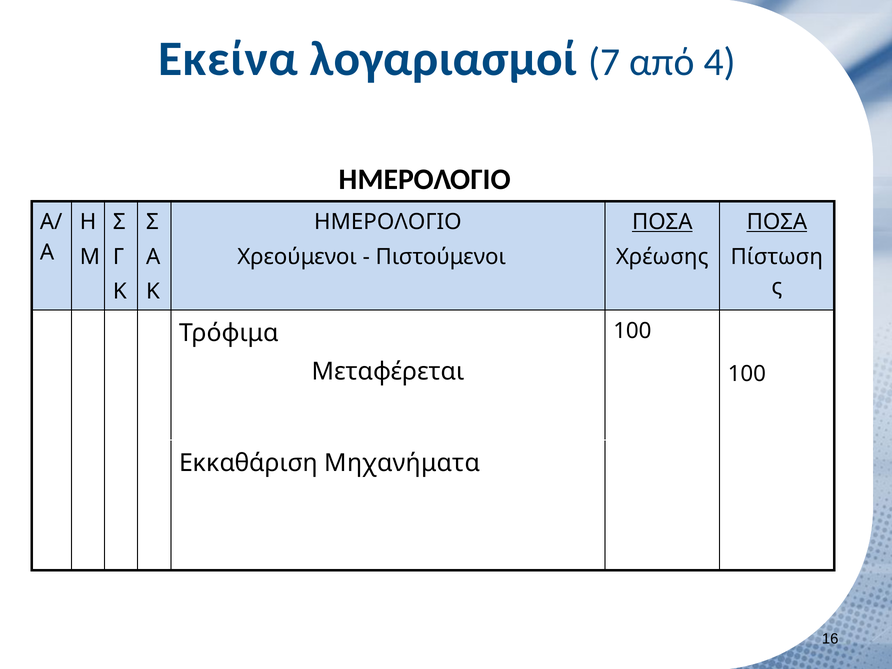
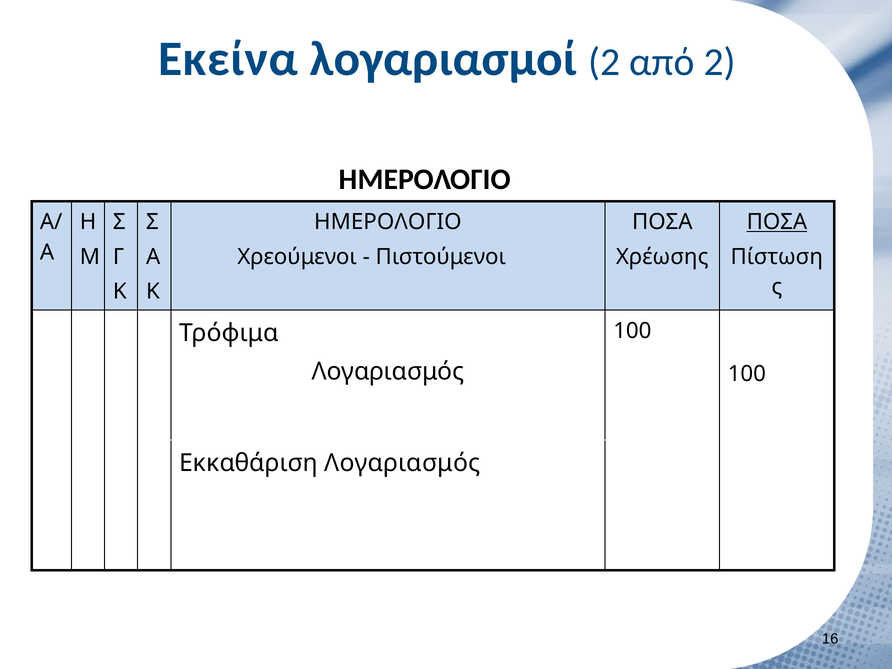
λογαριασμοί 7: 7 -> 2 (604, 62)
από 4: 4 -> 2 (720, 62)
ΠΟΣΑ underline: present -> none (662, 222)
Μεταφέρεται: Μεταφέρεται -> Λογαριασμός (388, 372)
Εκκαθάριση Μηχανήματα: Μηχανήματα -> Λογαριασμός (402, 463)
